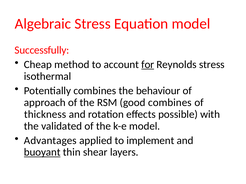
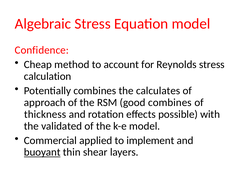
Successfully: Successfully -> Confidence (42, 50)
for underline: present -> none (148, 65)
isothermal: isothermal -> calculation (48, 76)
behaviour: behaviour -> calculates (158, 91)
Advantages: Advantages -> Commercial (50, 141)
